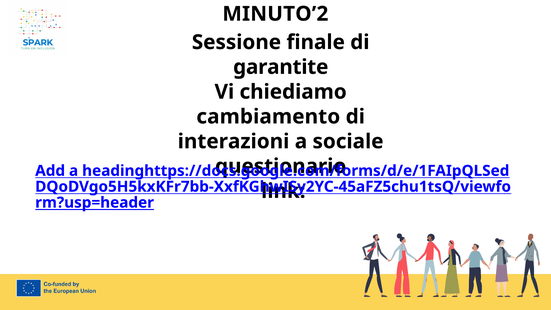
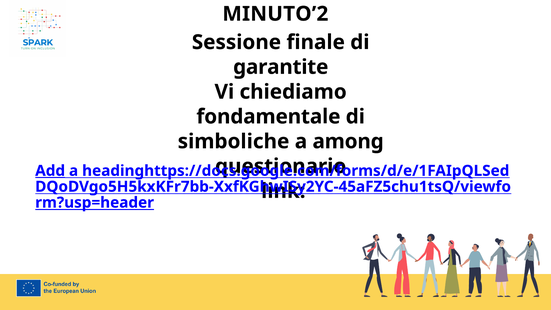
cambiamento: cambiamento -> fondamentale (268, 117)
interazioni: interazioni -> simboliche (234, 141)
sociale: sociale -> among (348, 141)
Add underline: none -> present (50, 171)
